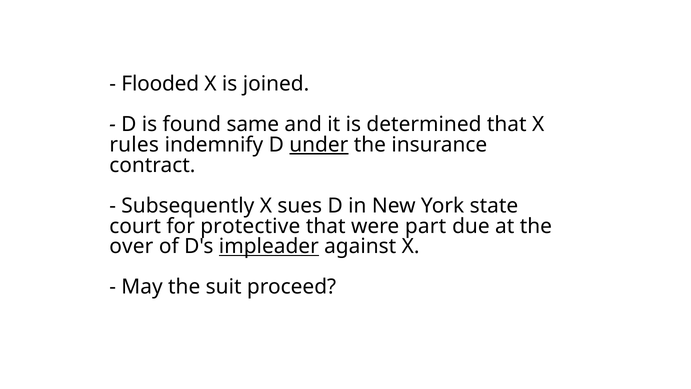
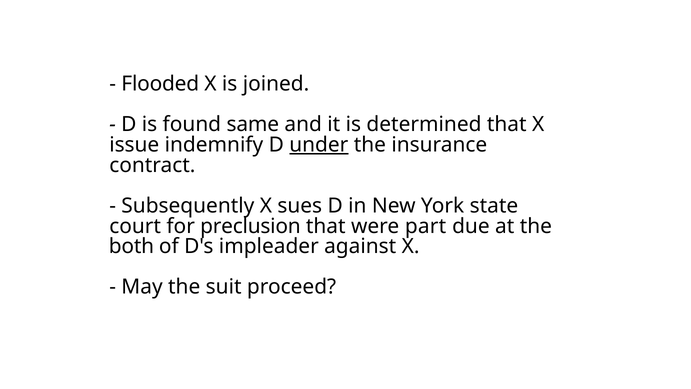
rules: rules -> issue (134, 145)
protective: protective -> preclusion (250, 226)
over: over -> both (131, 246)
impleader underline: present -> none (269, 246)
